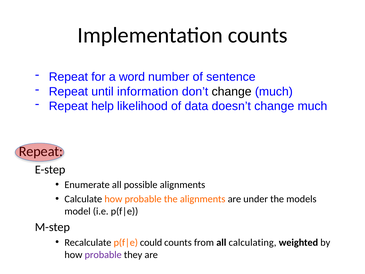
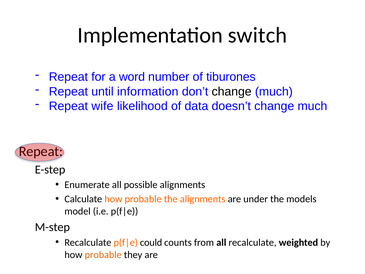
Implementation counts: counts -> switch (257, 35)
sentence: sentence -> tiburones (231, 77)
help: help -> wife (102, 106)
all calculating: calculating -> recalculate (253, 242)
probable colour: purple -> orange (103, 254)
